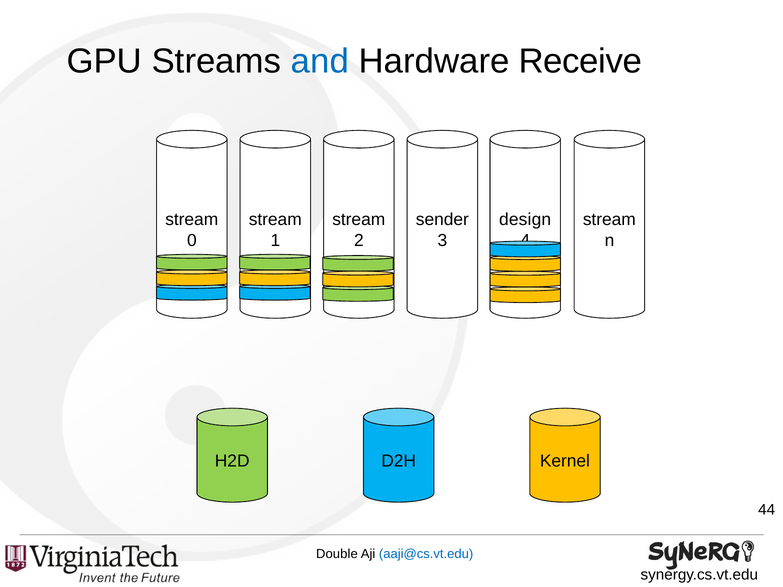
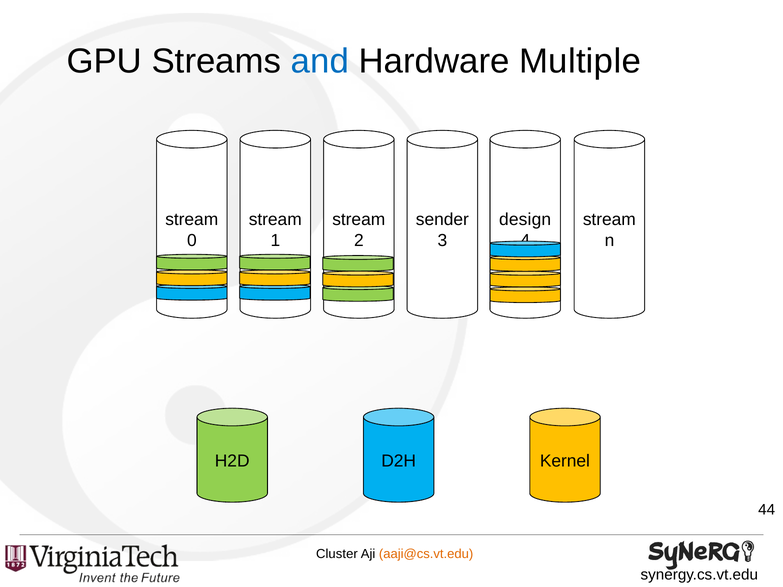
Receive: Receive -> Multiple (580, 61)
Double: Double -> Cluster (337, 554)
aaji@cs.vt.edu colour: blue -> orange (426, 554)
